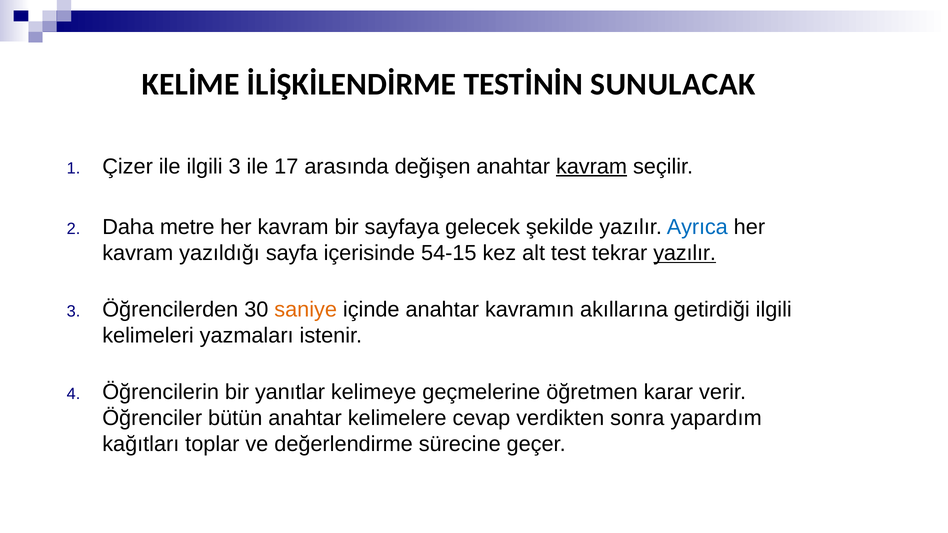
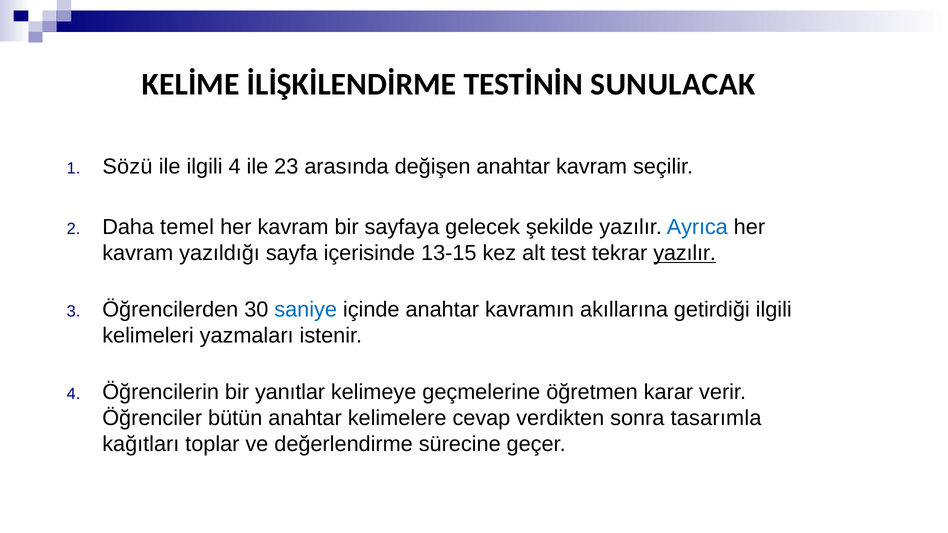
Çizer: Çizer -> Sözü (127, 166)
ilgili 3: 3 -> 4 (235, 166)
17: 17 -> 23 (286, 166)
kavram underline: present -> none (592, 166)
metre: metre -> temel (187, 227)
54-15: 54-15 -> 13-15 (449, 253)
saniye colour: orange -> blue (306, 310)
yapardım: yapardım -> tasarımla (716, 418)
